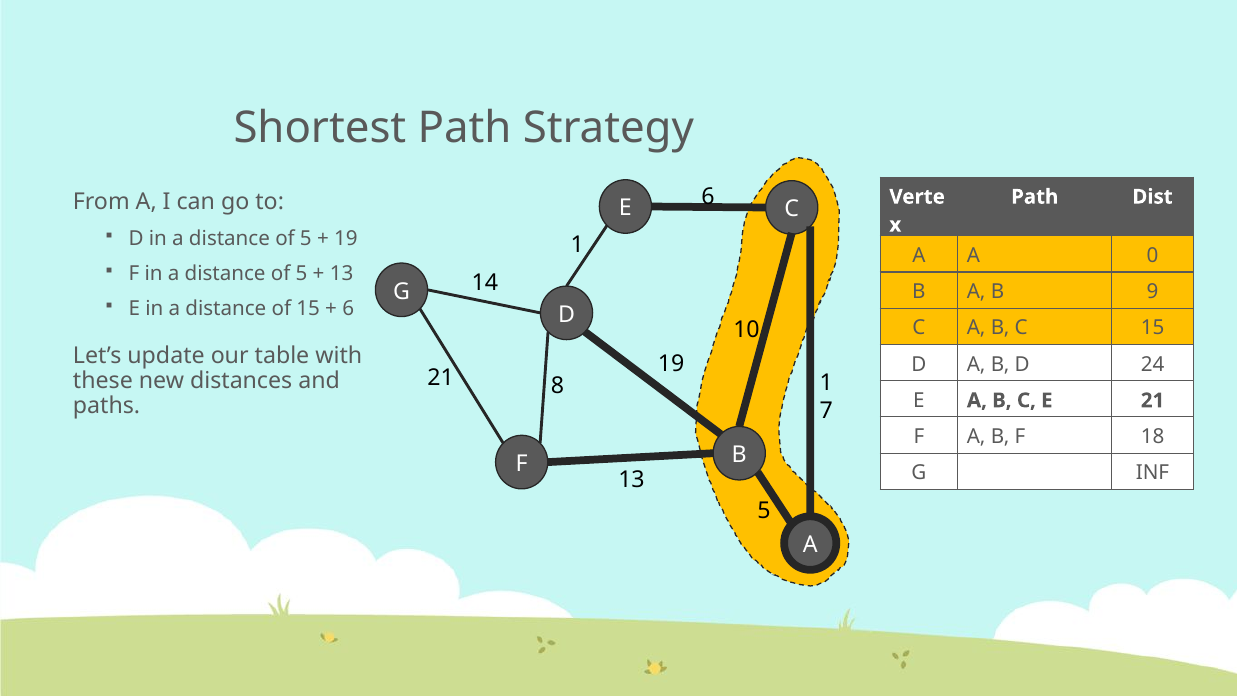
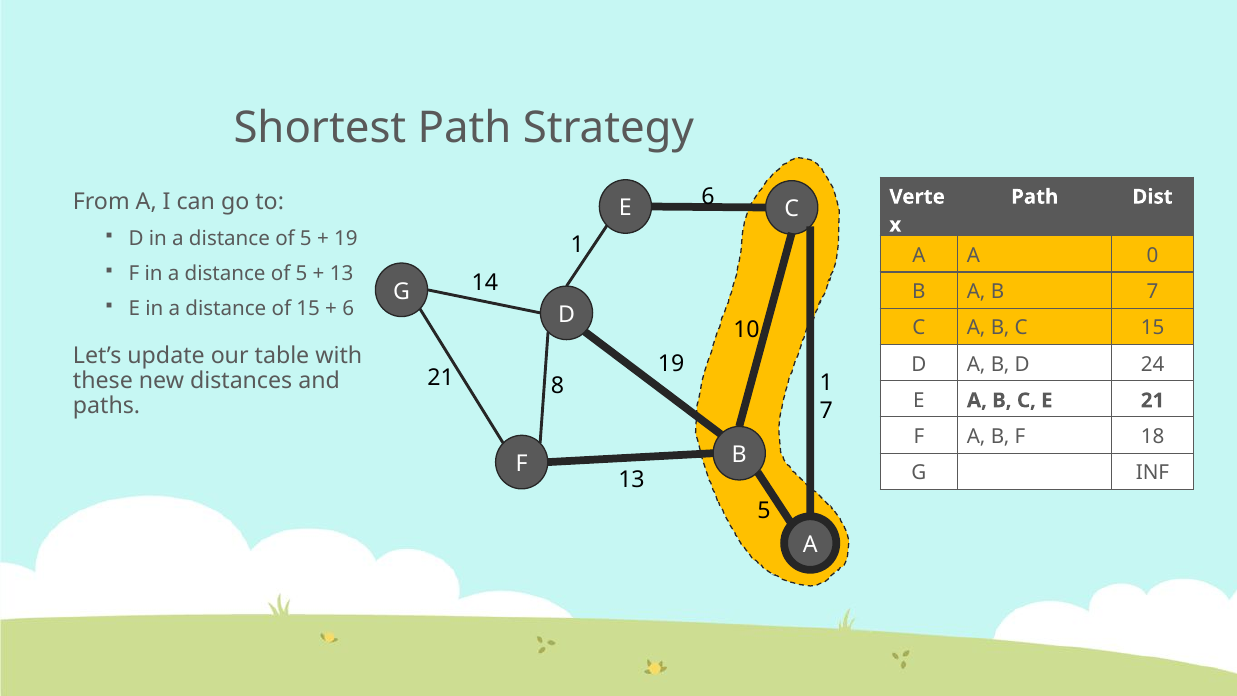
B 9: 9 -> 7 (1153, 292)
